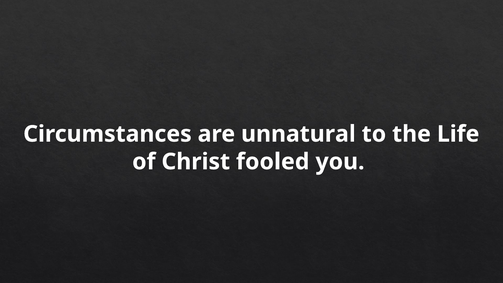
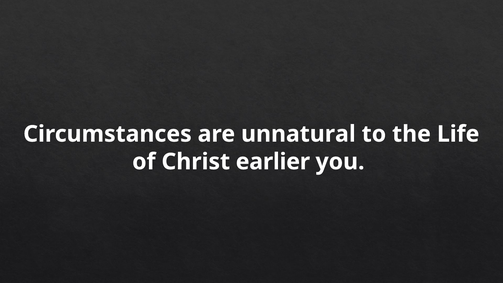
fooled: fooled -> earlier (273, 162)
